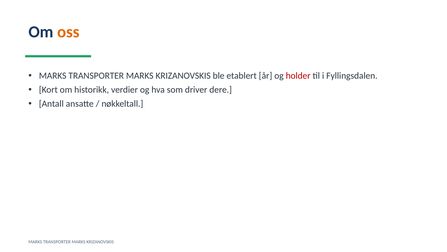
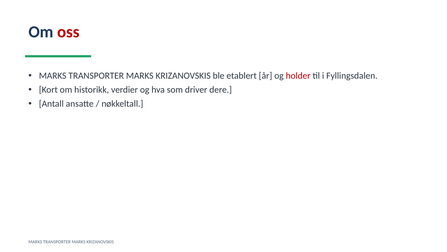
oss colour: orange -> red (68, 32)
